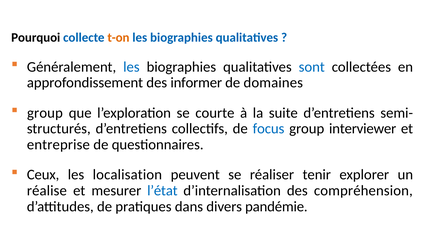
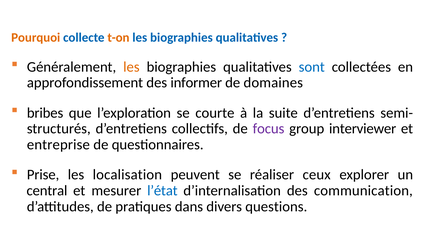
Pourquoi colour: black -> orange (36, 38)
les colour: blue -> orange (131, 67)
group: group -> bribes (45, 113)
focus colour: blue -> purple (269, 129)
Ceux: Ceux -> Prise (43, 175)
tenir: tenir -> ceux (317, 175)
réalise: réalise -> central (47, 190)
compréhension: compréhension -> communication (363, 190)
pandémie: pandémie -> questions (276, 206)
